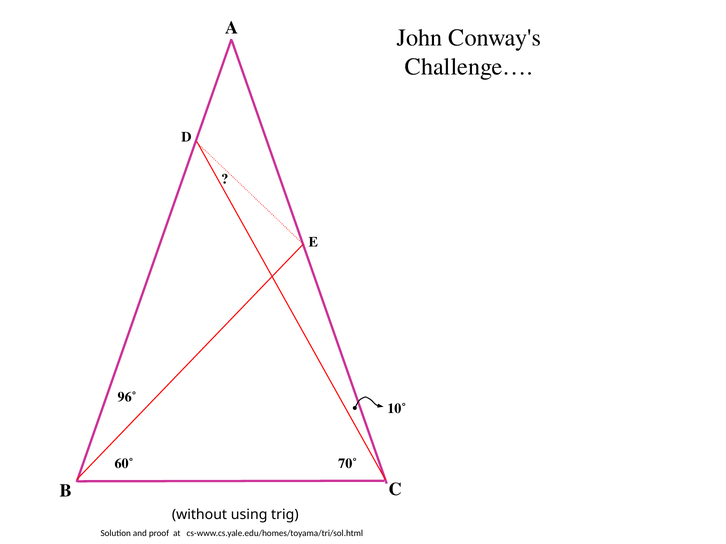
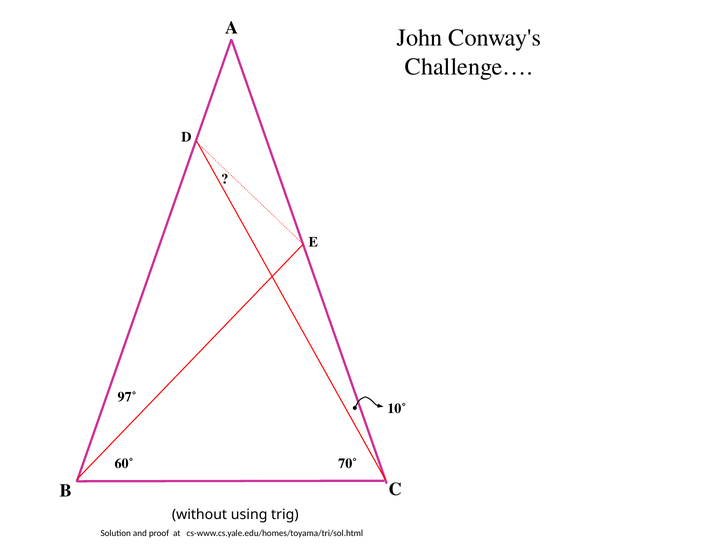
96˚: 96˚ -> 97˚ (127, 398)
